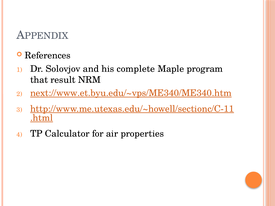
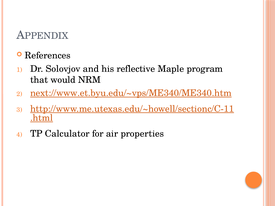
complete: complete -> reflective (136, 69)
result: result -> would (63, 80)
